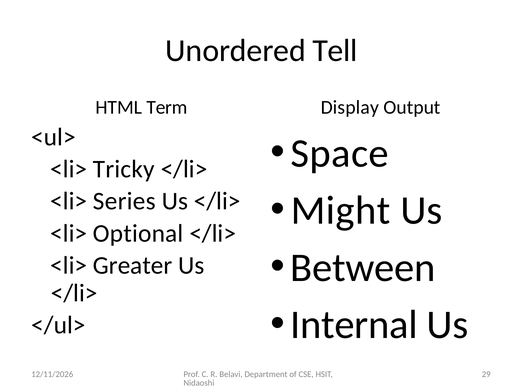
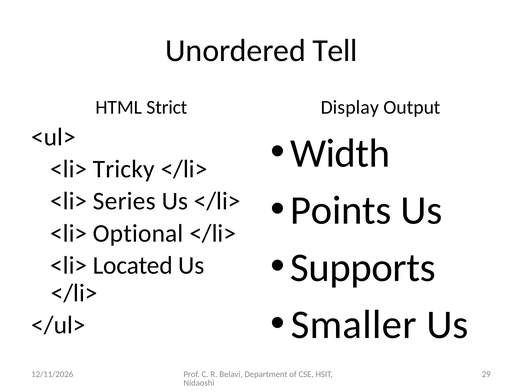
Term: Term -> Strict (167, 107)
Space: Space -> Width (340, 153)
Might: Might -> Points (341, 210)
Between: Between -> Supports (363, 267)
Greater: Greater -> Located (133, 265)
Internal: Internal -> Smaller (354, 324)
